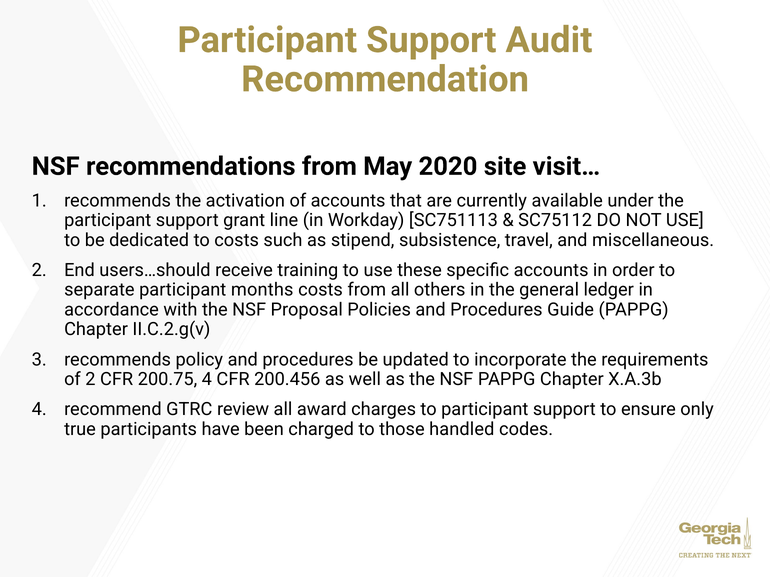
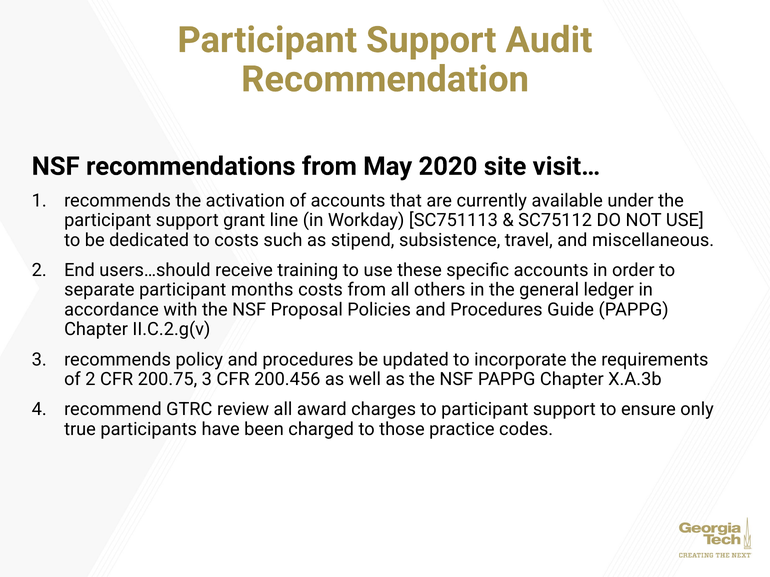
200.75 4: 4 -> 3 (207, 379)
handled: handled -> practice (462, 429)
